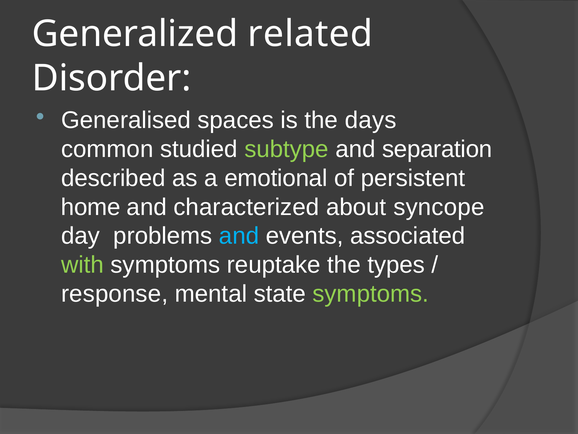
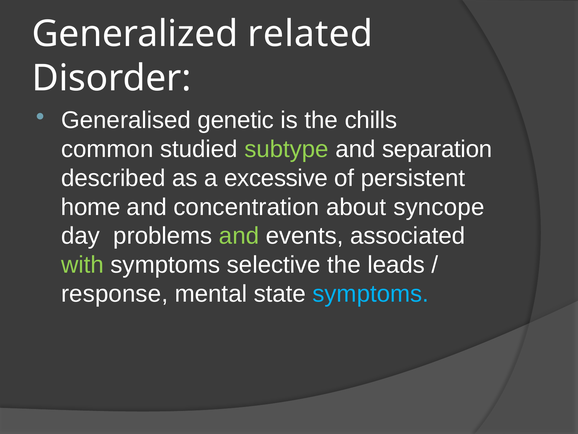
spaces: spaces -> genetic (236, 120)
days: days -> chills (371, 120)
emotional: emotional -> excessive (276, 178)
characterized: characterized -> concentration (246, 207)
and colour: light blue -> light green (239, 236)
reuptake: reuptake -> selective (274, 265)
types: types -> leads (396, 265)
symptoms colour: light green -> light blue (371, 294)
